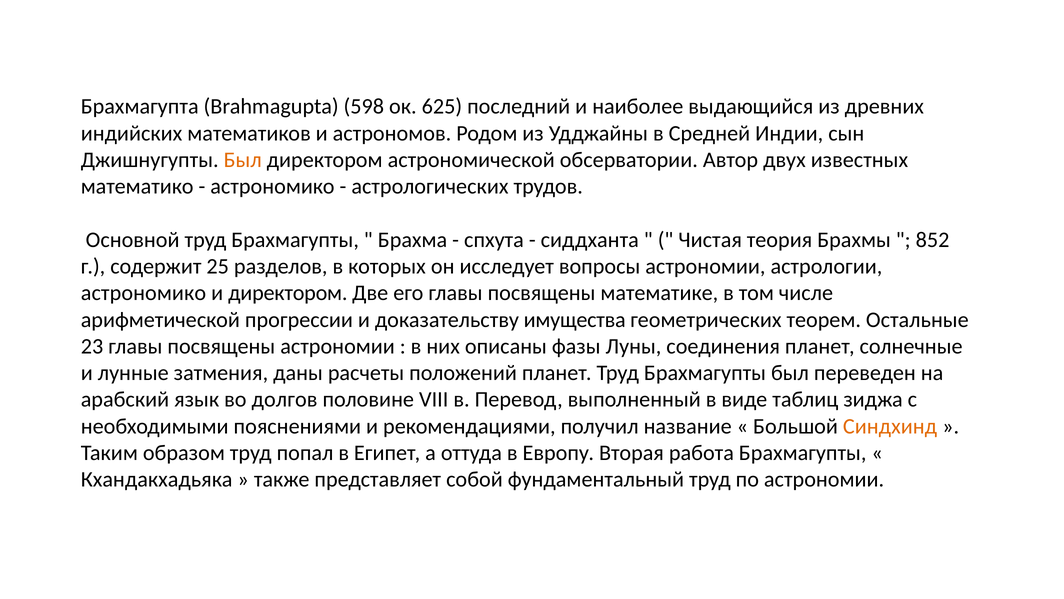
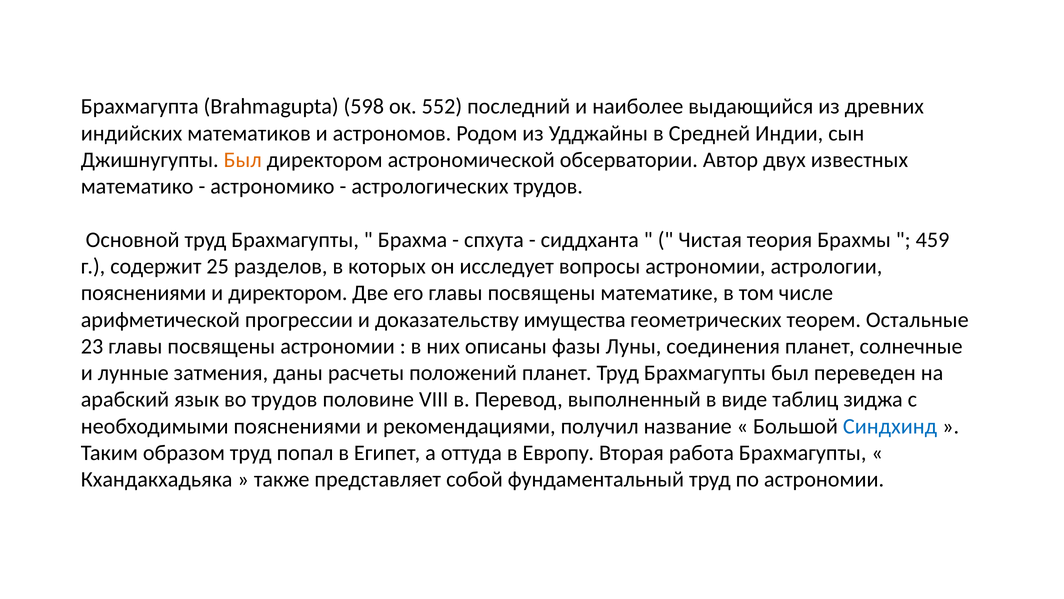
625: 625 -> 552 (442, 107)
852: 852 -> 459 (933, 240)
астрономико: астрономико -> пояснениями (144, 293)
во долгов: долгов -> трудов (284, 399)
Синдхинд colour: orange -> blue (890, 426)
